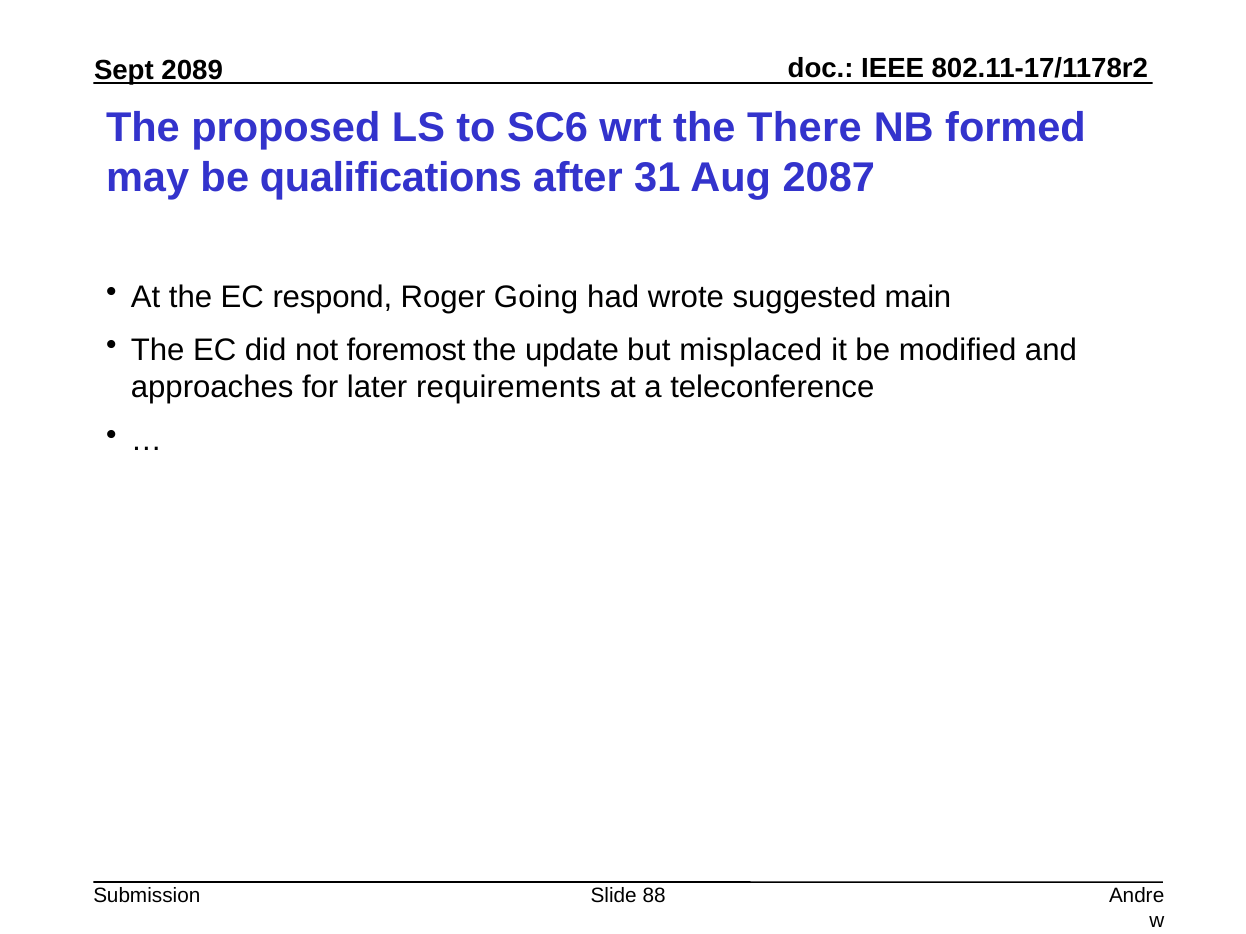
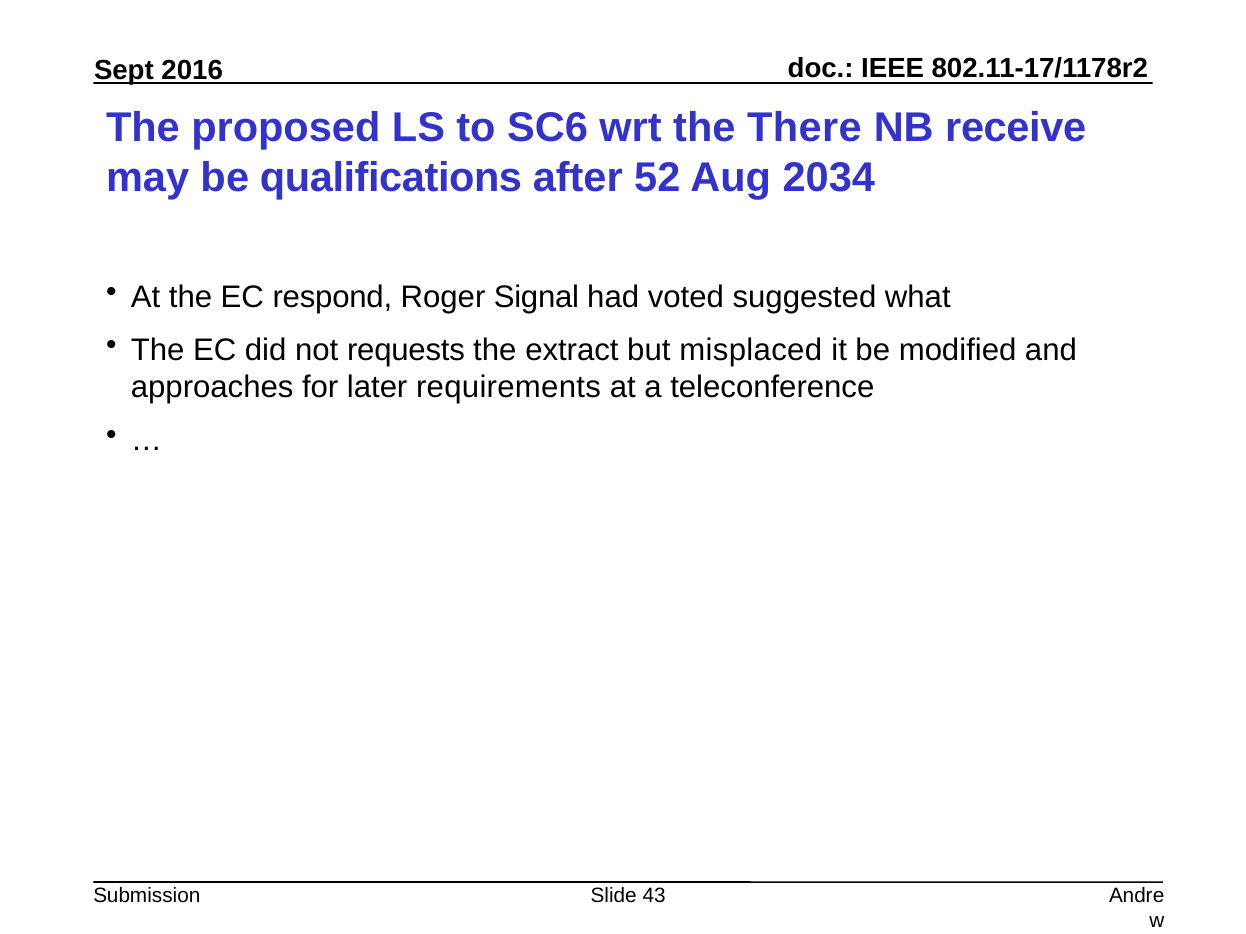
2089: 2089 -> 2016 (192, 71)
formed: formed -> receive (1016, 128)
31: 31 -> 52 (657, 177)
2087: 2087 -> 2034 (829, 177)
Going: Going -> Signal (536, 297)
wrote: wrote -> voted (686, 297)
main: main -> what (918, 297)
foremost: foremost -> requests (406, 350)
update: update -> extract (572, 350)
88: 88 -> 43 (654, 896)
